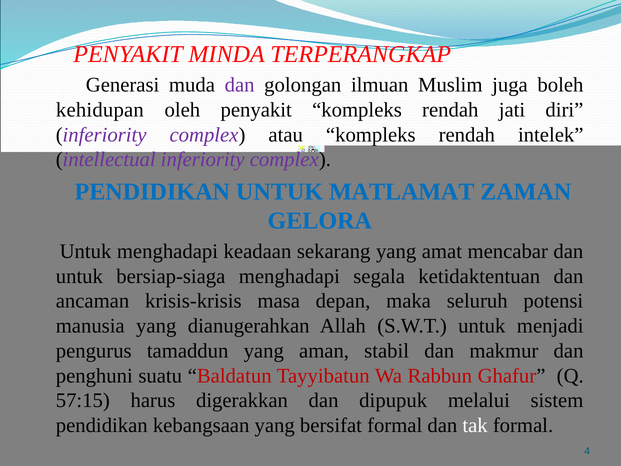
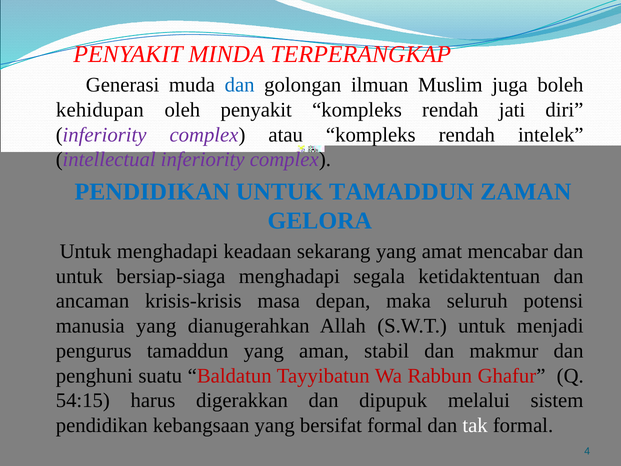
dan colour: purple -> blue (240, 85)
UNTUK MATLAMAT: MATLAMAT -> TAMADDUN (402, 191)
57:15: 57:15 -> 54:15 (83, 400)
